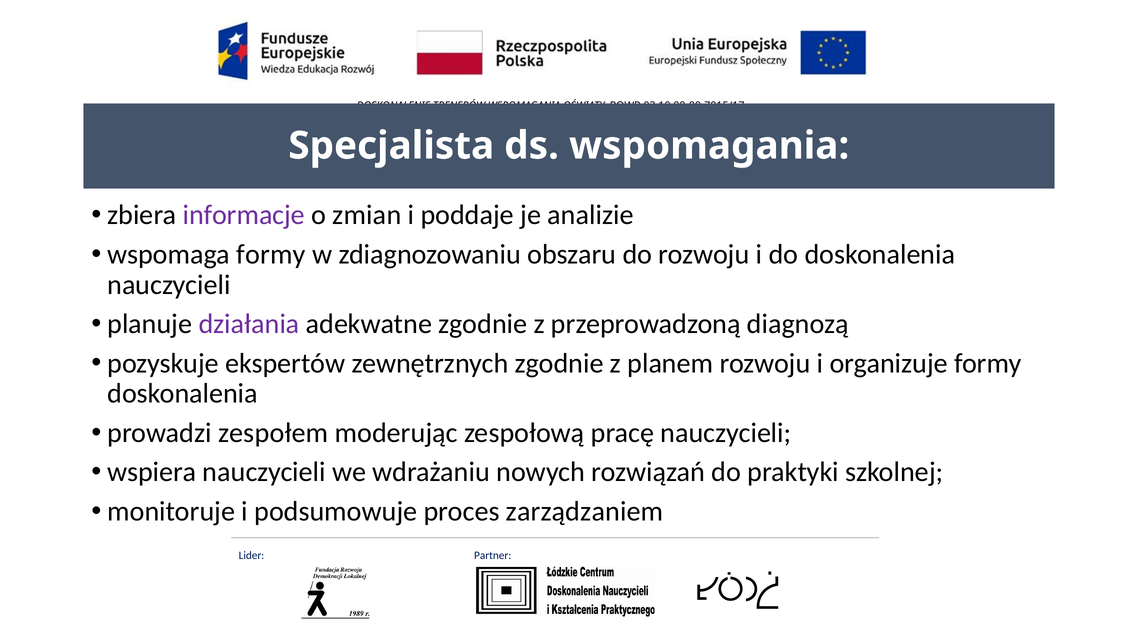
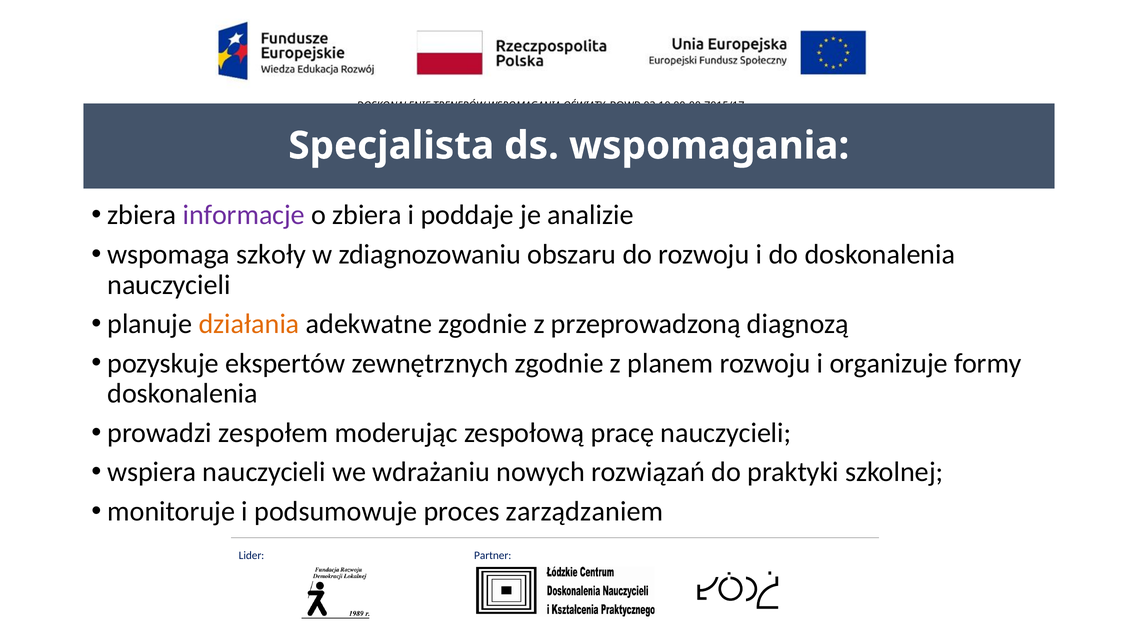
o zmian: zmian -> zbiera (367, 215)
wspomaga formy: formy -> szkoły (271, 254)
działania colour: purple -> orange (249, 324)
